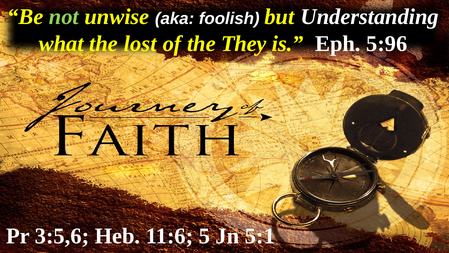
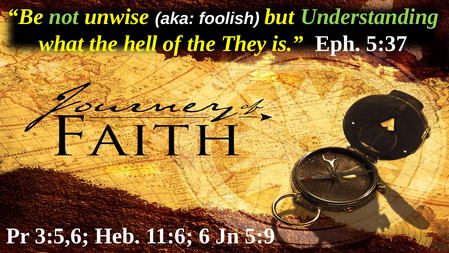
Understanding colour: white -> light green (370, 17)
lost: lost -> hell (140, 44)
5:96: 5:96 -> 5:37 (387, 44)
5: 5 -> 6 (204, 236)
5:1: 5:1 -> 5:9 (260, 236)
